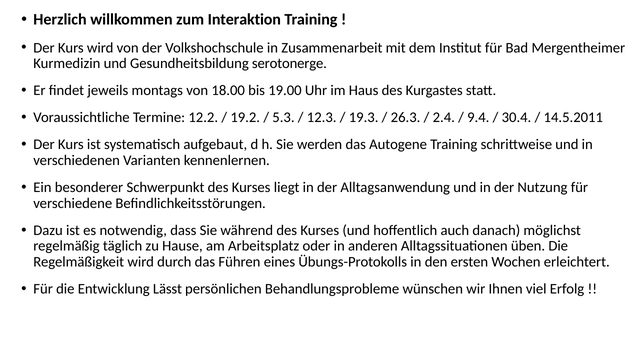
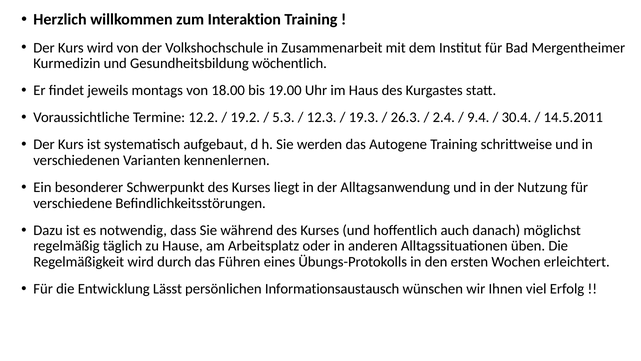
serotonerge: serotonerge -> wöchentlich (289, 63)
Behandlungsprobleme: Behandlungsprobleme -> Informationsaustausch (332, 289)
